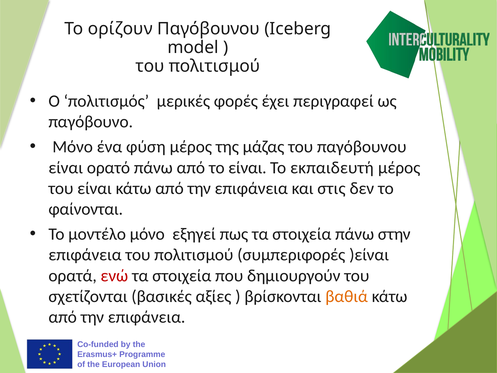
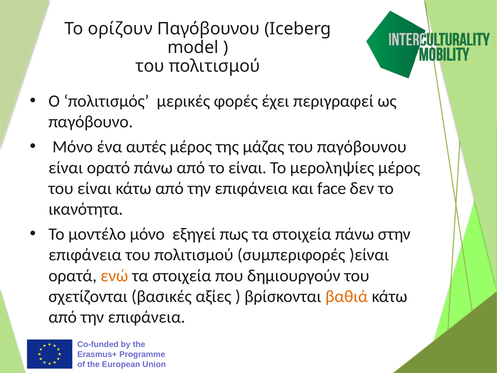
φύση: φύση -> αυτές (146, 147)
εκπαιδευτή: εκπαιδευτή -> μεροληψίες (332, 168)
στις: στις -> face (332, 188)
φαίνονται: φαίνονται -> ικανότητα (86, 209)
ενώ colour: red -> orange (114, 275)
